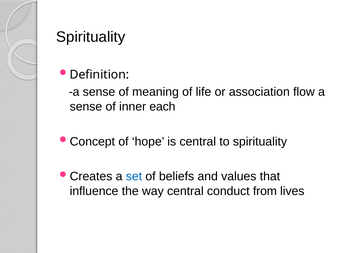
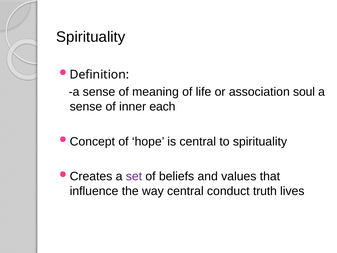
flow: flow -> soul (304, 92)
set colour: blue -> purple (134, 176)
from: from -> truth (265, 191)
